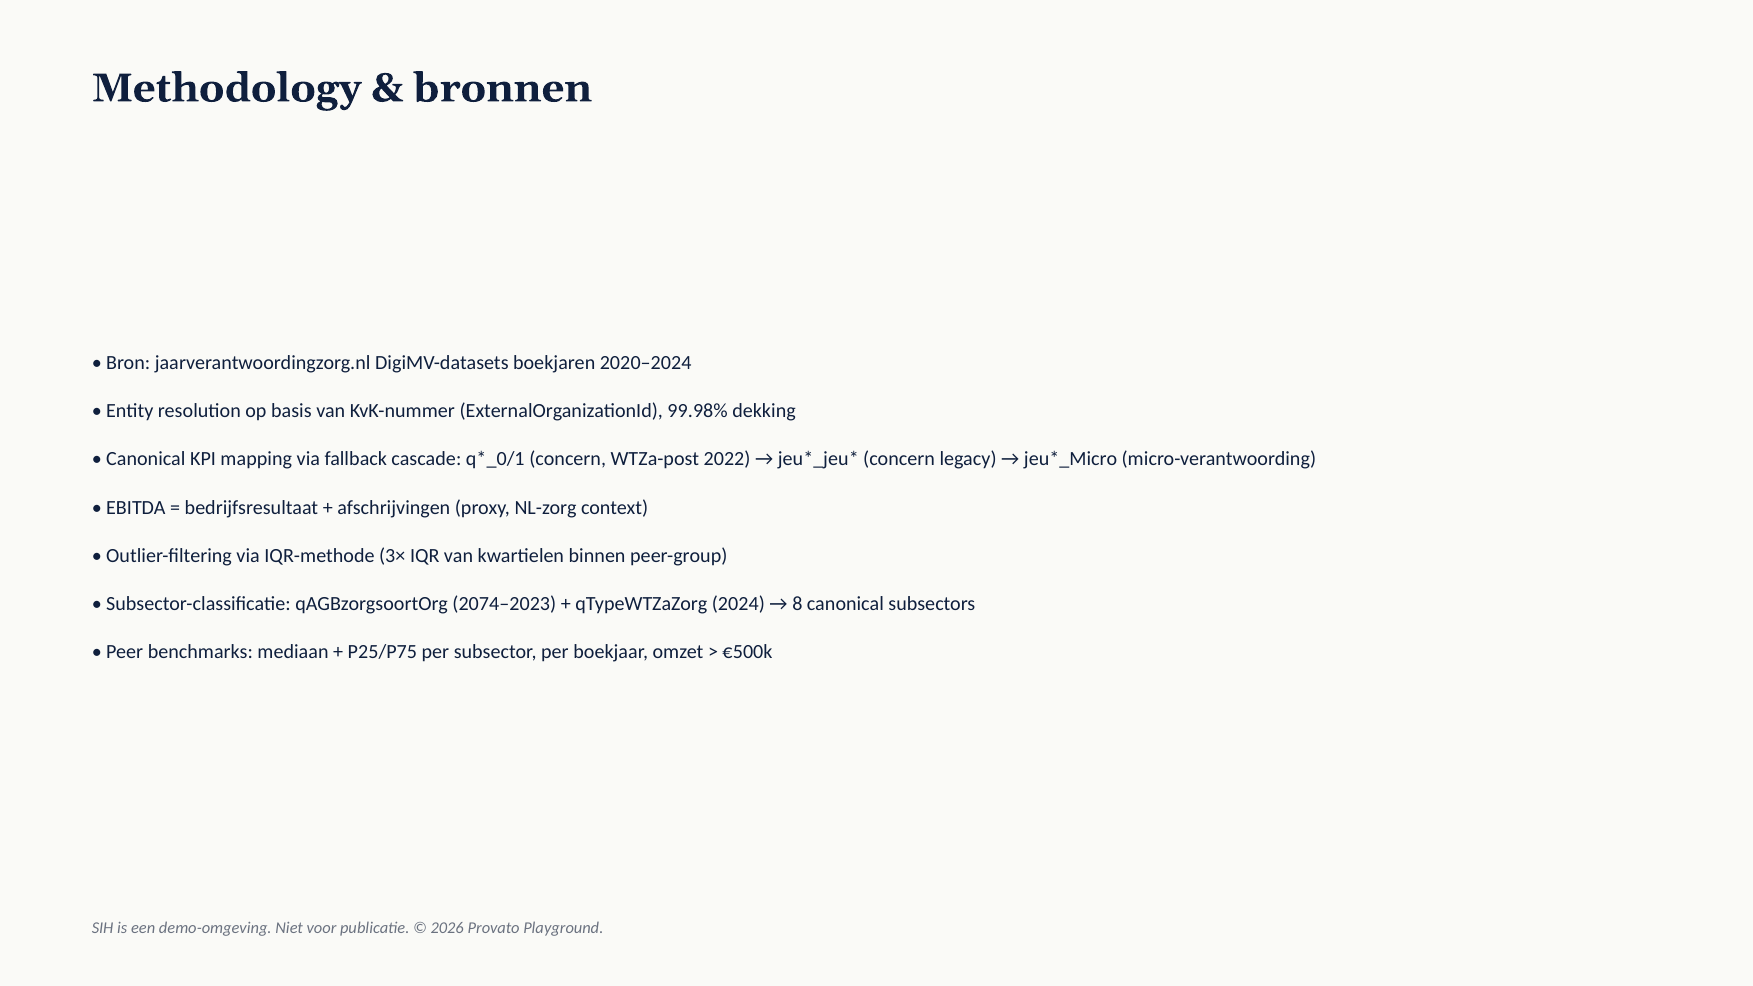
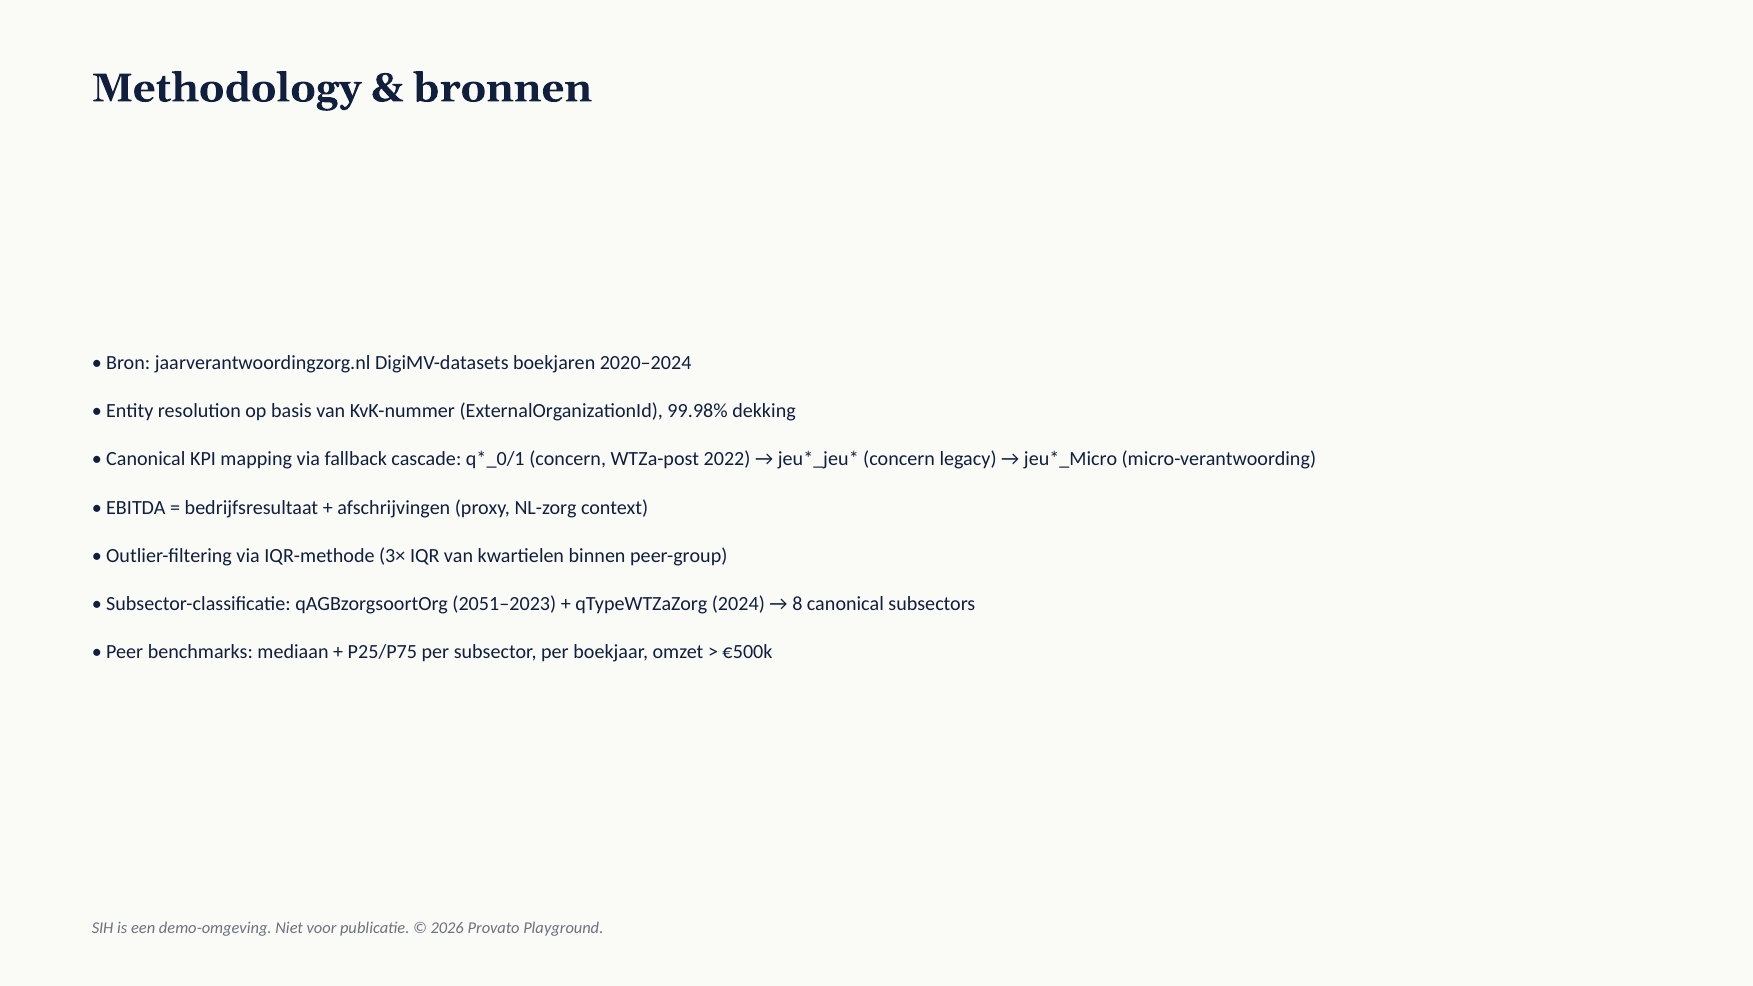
2074–2023: 2074–2023 -> 2051–2023 (504, 604)
